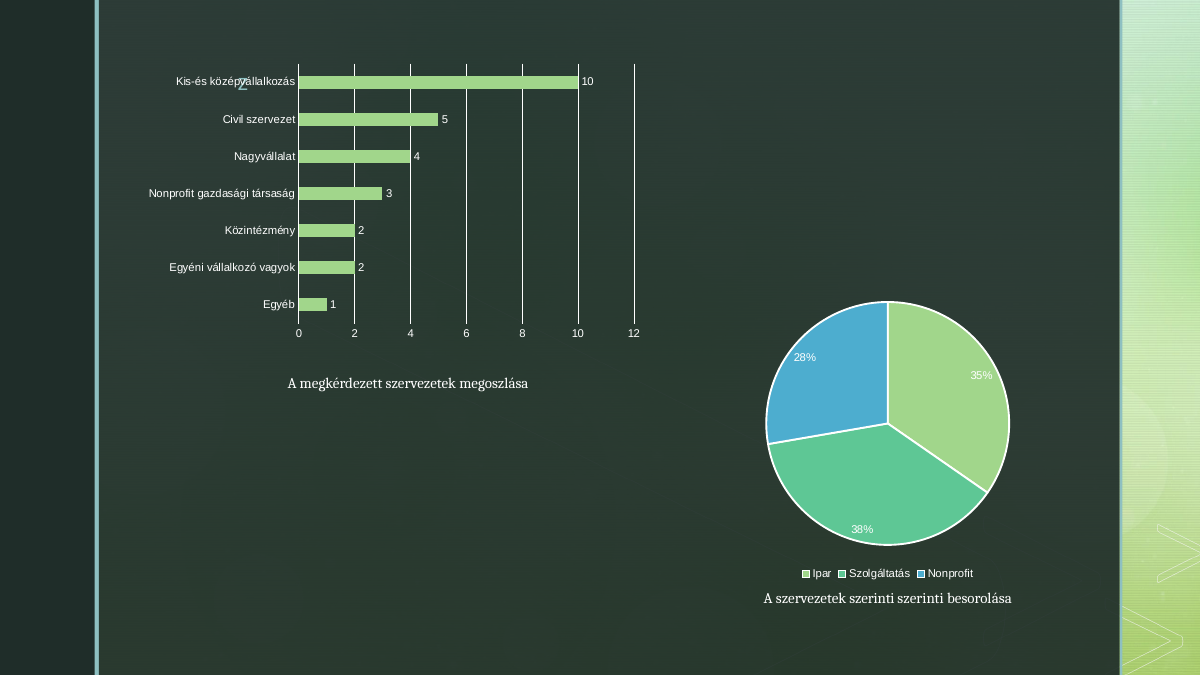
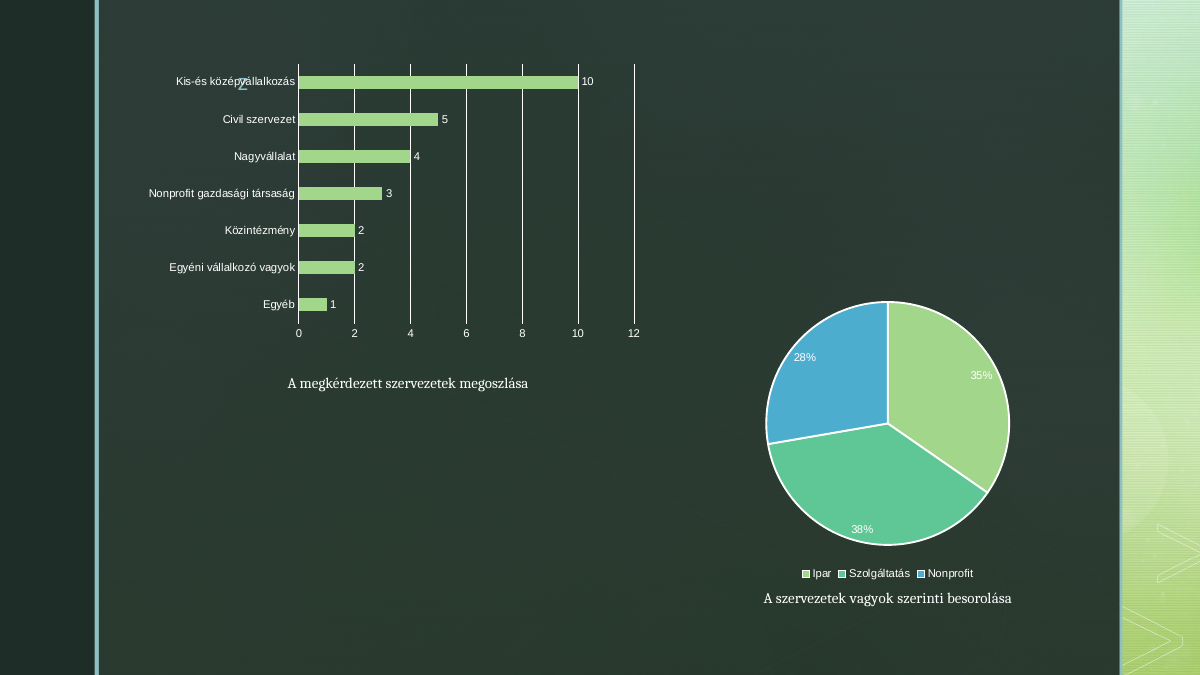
szervezetek szerinti: szerinti -> vagyok (872, 599)
